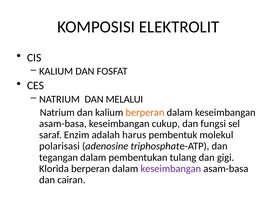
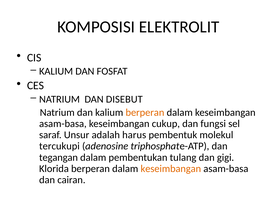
MELALUI: MELALUI -> DISEBUT (124, 99)
Enzim: Enzim -> Unsur (77, 135)
polarisasi: polarisasi -> tercukupi (59, 146)
keseimbangan colour: purple -> orange (171, 168)
